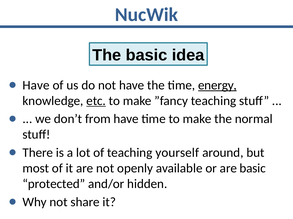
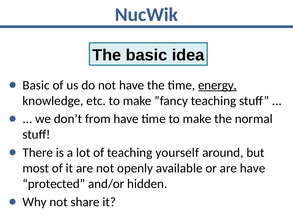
Have: Have -> Basic (36, 85)
etc underline: present -> none (96, 101)
are basic: basic -> have (253, 169)
